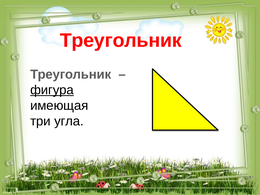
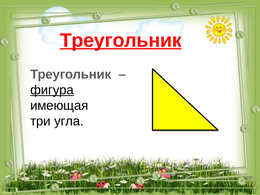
Треугольник underline: none -> present (121, 40)
